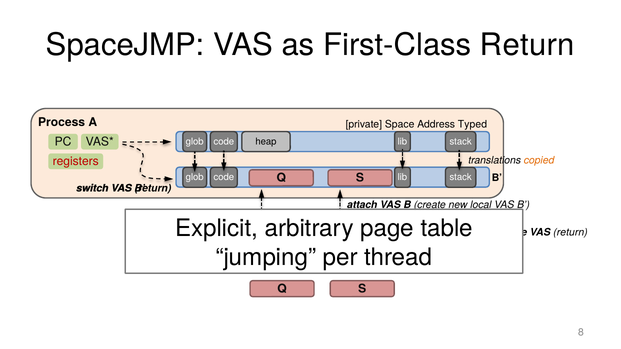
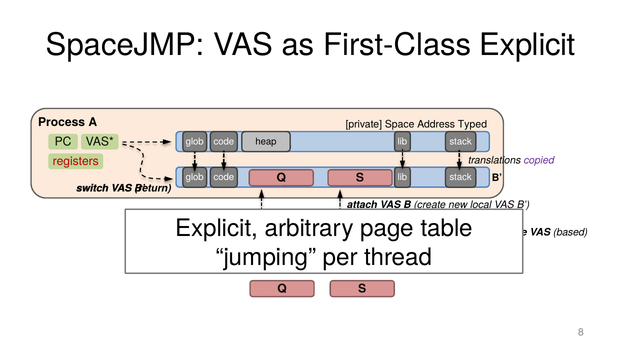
First-Class Return: Return -> Explicit (527, 45)
copied colour: orange -> purple (539, 161)
return: return -> based (571, 232)
